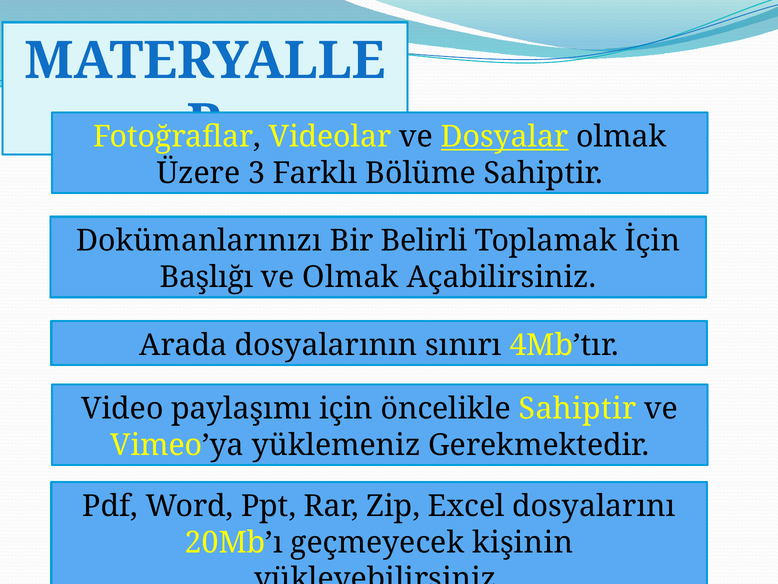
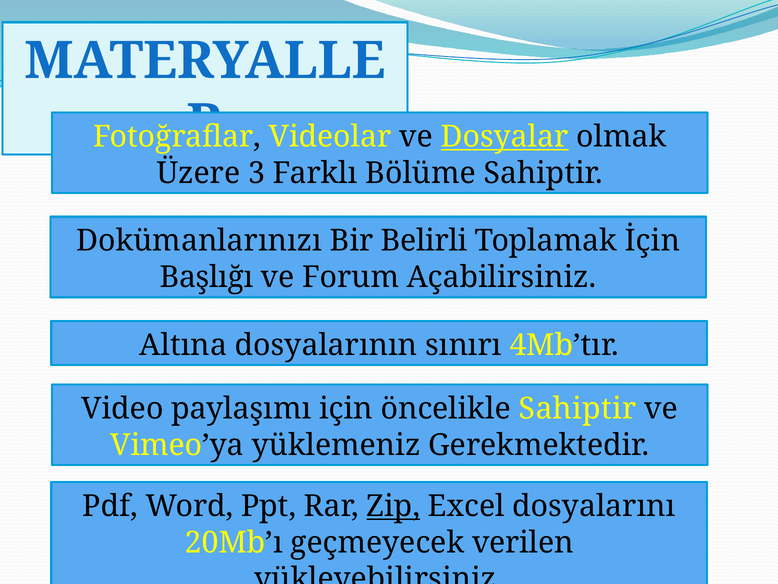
ve Olmak: Olmak -> Forum (351, 277)
Arada: Arada -> Altına (183, 345)
Zip underline: none -> present (393, 506)
kişinin: kişinin -> verilen (523, 542)
